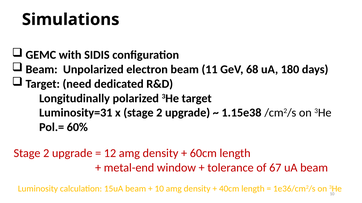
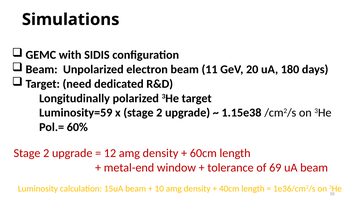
68: 68 -> 20 (252, 70)
Luminosity=31: Luminosity=31 -> Luminosity=59 (76, 113)
67: 67 -> 69 (275, 168)
